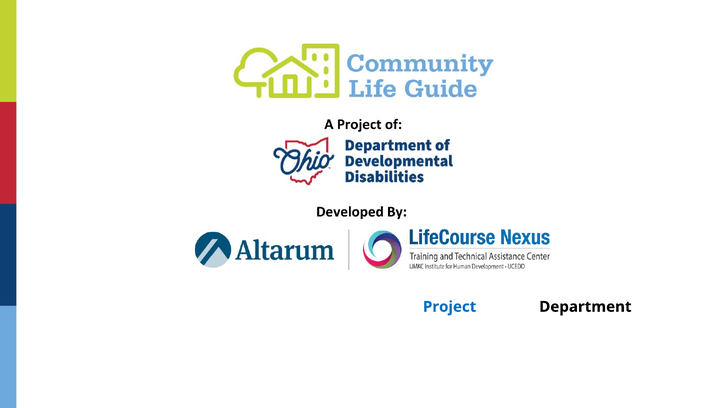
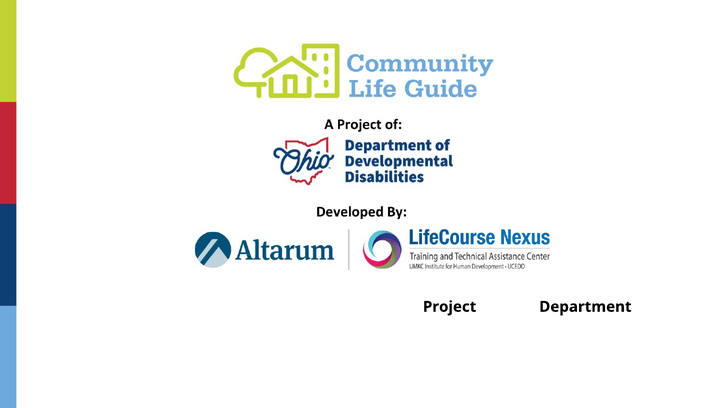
Project colour: blue -> black (450, 307)
